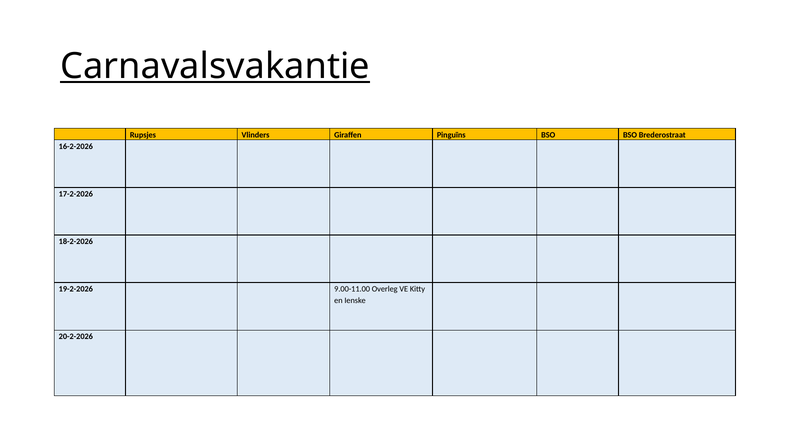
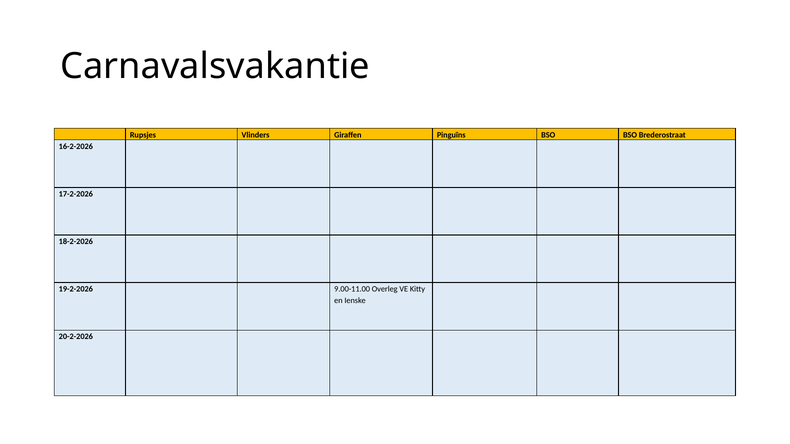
Carnavalsvakantie underline: present -> none (215, 66)
